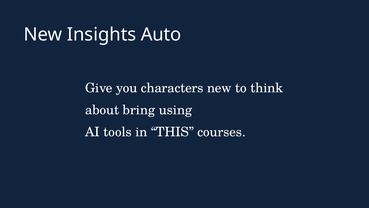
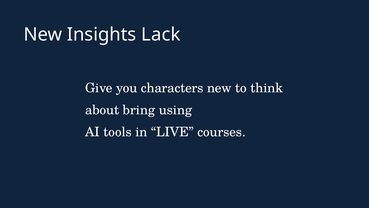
Auto: Auto -> Lack (161, 34)
THIS: THIS -> LIVE (172, 132)
